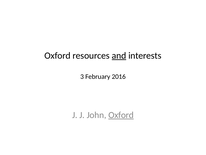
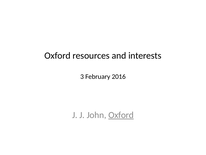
and underline: present -> none (119, 55)
